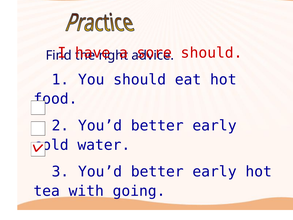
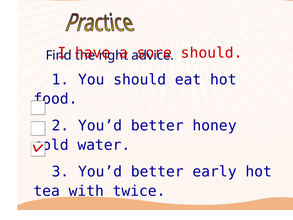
2 You’d better early: early -> honey (215, 125)
going: going -> twice (139, 191)
